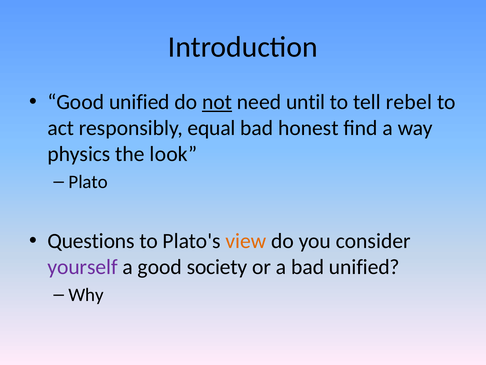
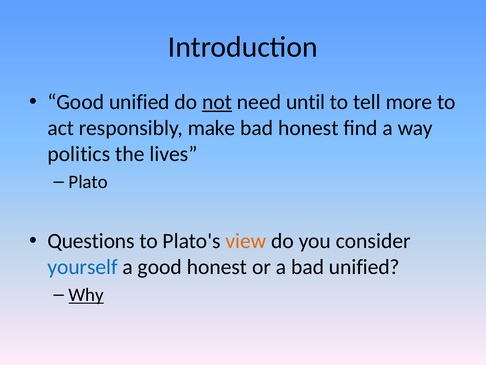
rebel: rebel -> more (409, 102)
equal: equal -> make (212, 128)
physics: physics -> politics (79, 154)
look: look -> lives (173, 154)
yourself colour: purple -> blue (83, 267)
good society: society -> honest (217, 267)
Why underline: none -> present (86, 295)
